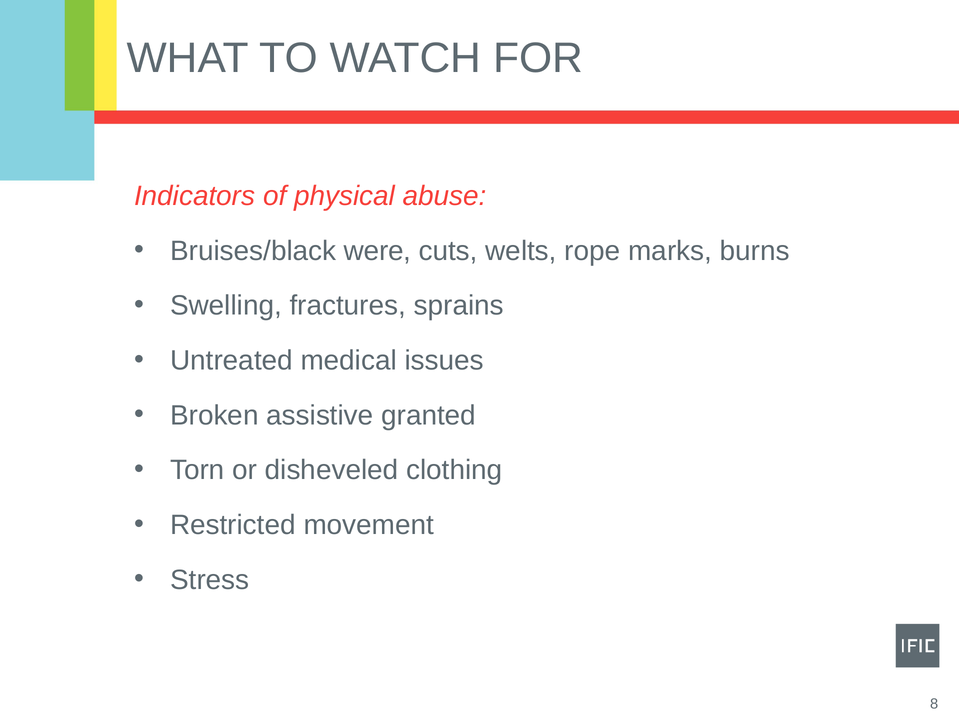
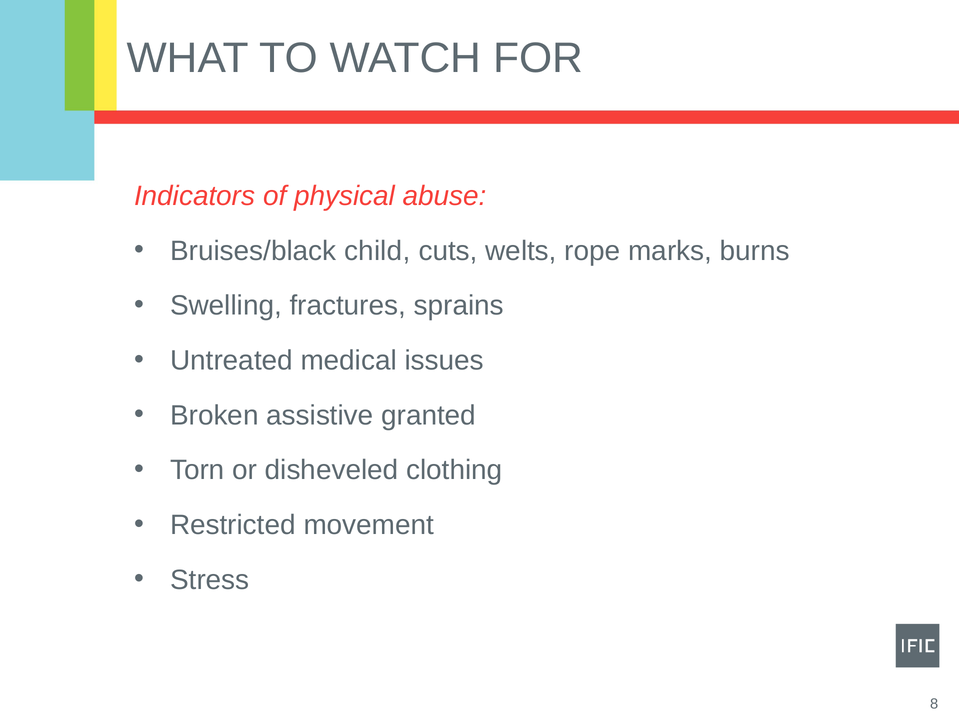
were: were -> child (377, 251)
